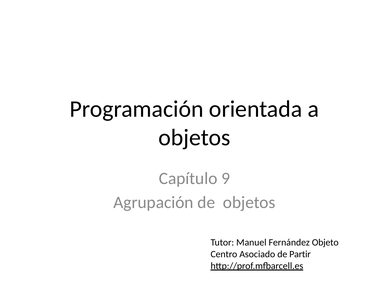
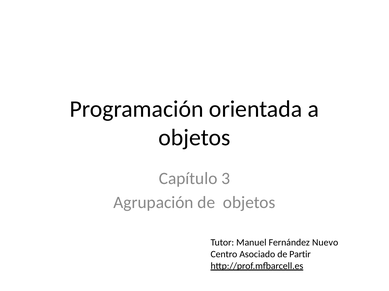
9: 9 -> 3 (226, 179)
Objeto: Objeto -> Nuevo (325, 243)
